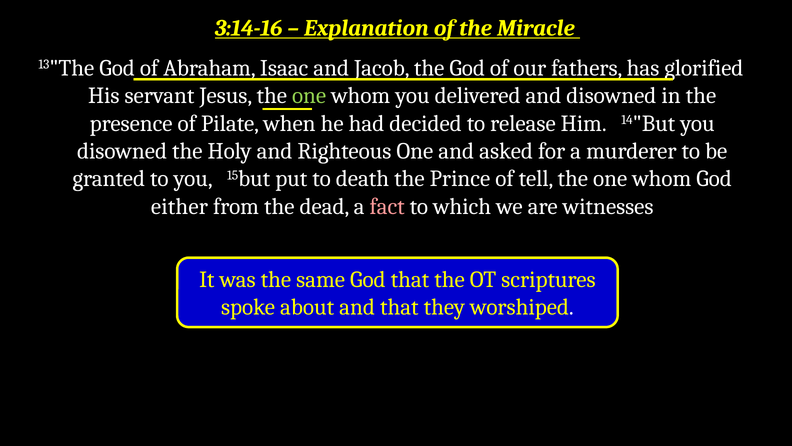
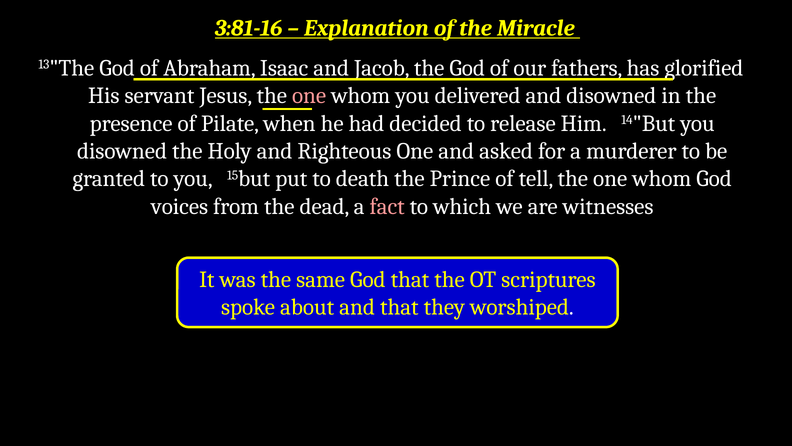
3:14-16: 3:14-16 -> 3:81-16 (249, 28)
one colour: light green -> pink (309, 96)
either: either -> voices (180, 206)
